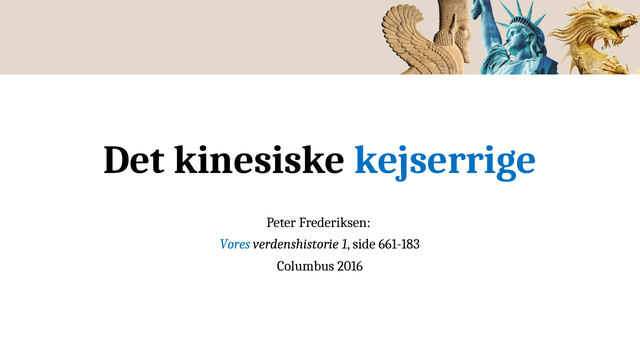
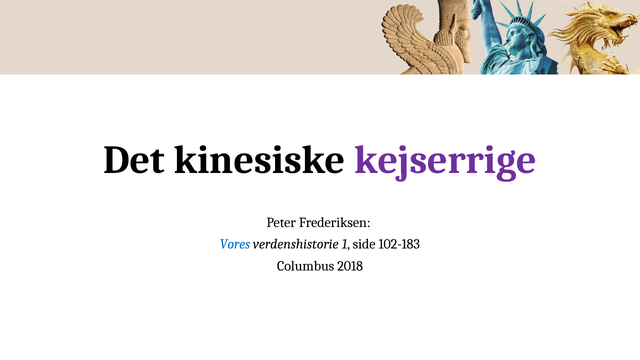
kejserrige colour: blue -> purple (445, 160)
661-183: 661-183 -> 102-183 (399, 244)
2016: 2016 -> 2018 (350, 266)
